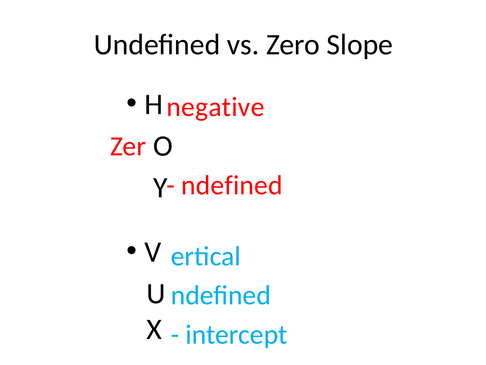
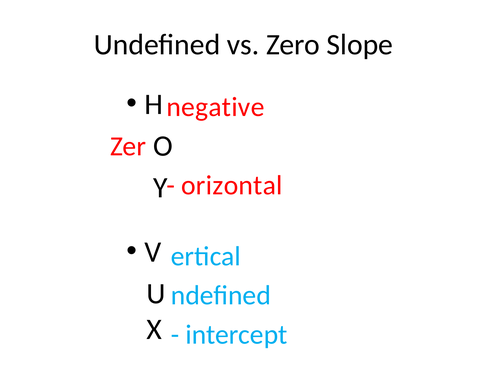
ndefined: ndefined -> orizontal (232, 185)
